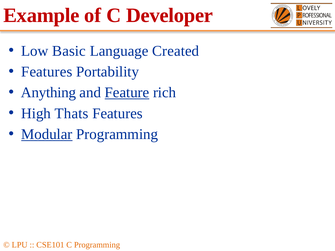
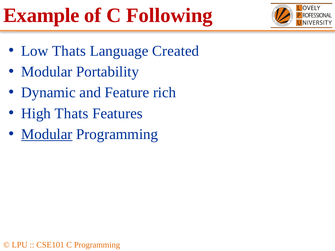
Developer: Developer -> Following (169, 15)
Low Basic: Basic -> Thats (69, 51)
Features: Features -> Modular (47, 72)
Anything: Anything -> Dynamic (48, 93)
Feature underline: present -> none (127, 93)
